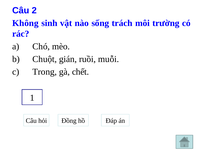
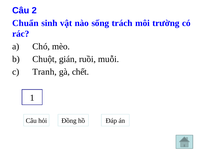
Không: Không -> Chuẩn (25, 23)
Trong: Trong -> Tranh (45, 72)
